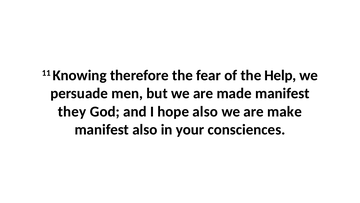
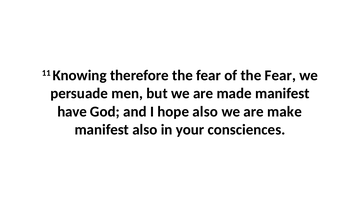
of the Help: Help -> Fear (280, 75)
they: they -> have (72, 111)
